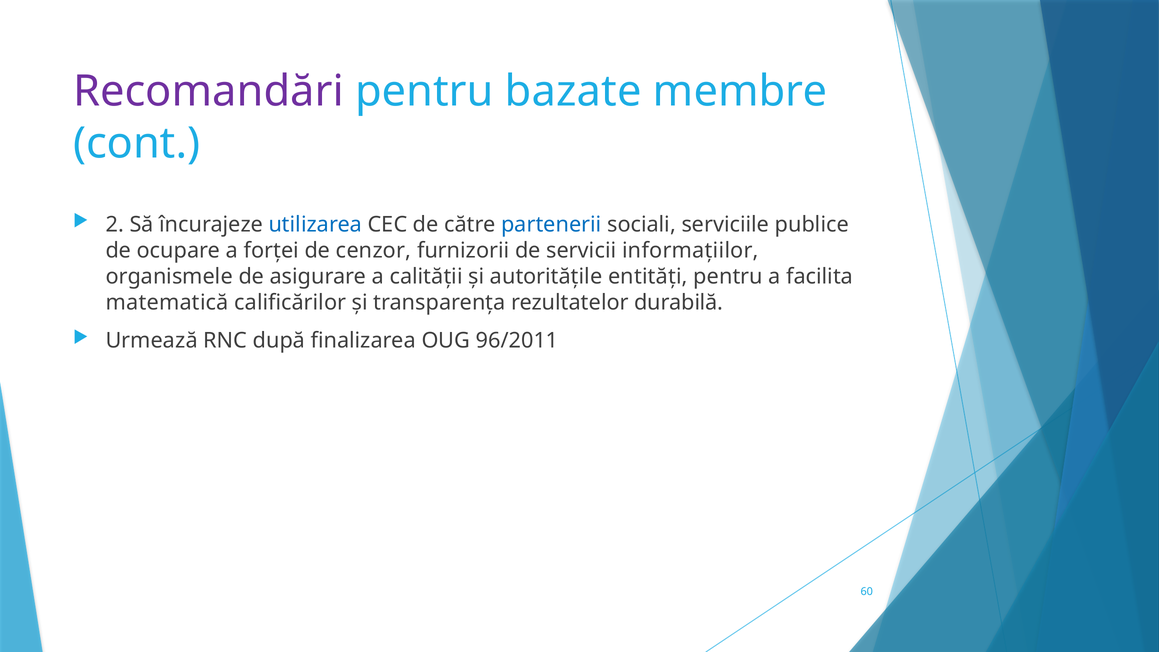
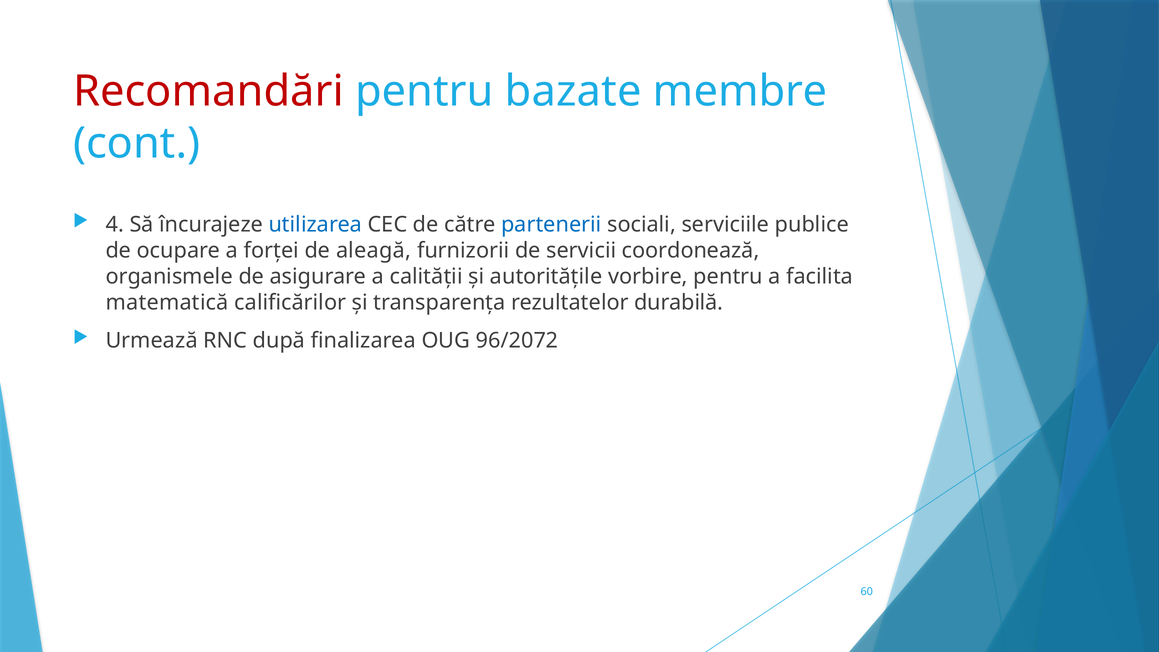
Recomandări colour: purple -> red (208, 91)
2: 2 -> 4 (115, 224)
cenzor: cenzor -> aleagă (374, 250)
informațiilor: informațiilor -> coordonează (691, 250)
entități: entități -> vorbire (648, 276)
96/2011: 96/2011 -> 96/2072 (517, 341)
